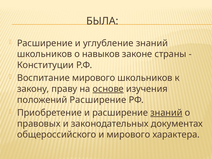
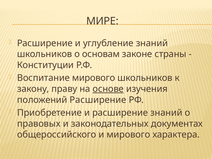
БЫЛА: БЫЛА -> МИРЕ (102, 21)
навыков: навыков -> основам (101, 54)
знаний underline: present -> none (166, 113)
